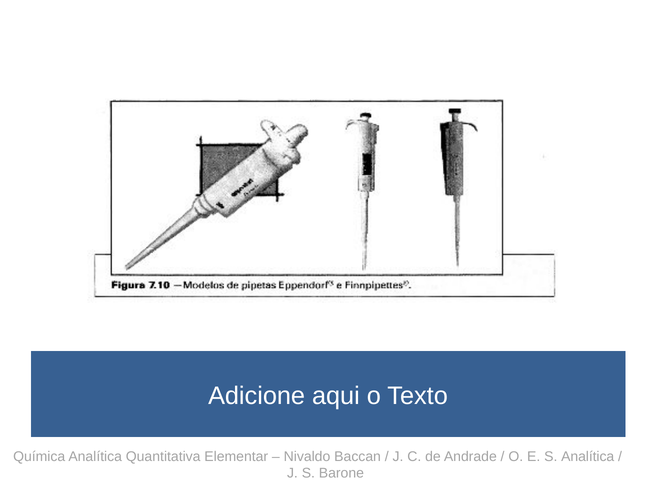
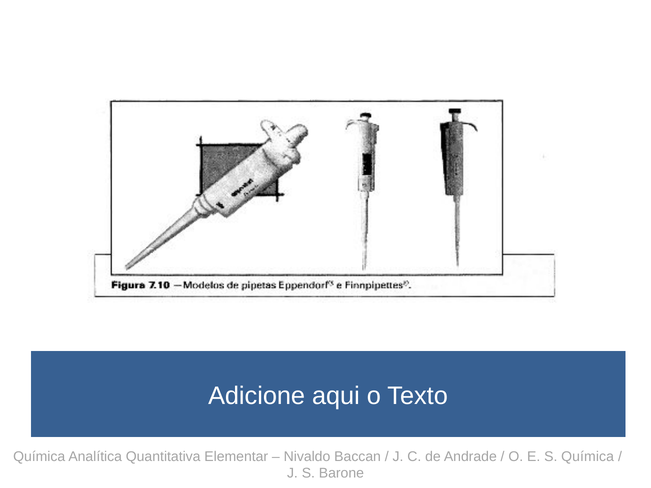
S Analítica: Analítica -> Química (588, 457)
